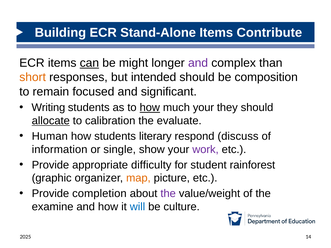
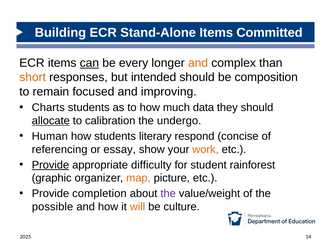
Contribute: Contribute -> Committed (269, 33)
might: might -> every (134, 63)
and colour: purple -> orange (198, 63)
significant: significant -> improving (169, 92)
Writing: Writing -> Charts (48, 108)
how underline: present -> none (150, 108)
much your: your -> data (203, 108)
evaluate: evaluate -> undergo (179, 121)
discuss: discuss -> concise (238, 136)
information: information -> referencing (60, 150)
single: single -> essay (120, 150)
work colour: purple -> orange (206, 150)
Provide underline: none -> present (50, 165)
examine: examine -> possible (53, 207)
will colour: blue -> orange (138, 207)
